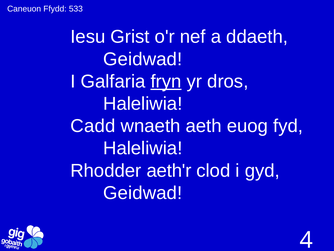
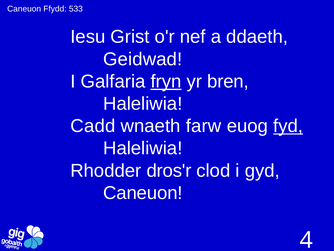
dros: dros -> bren (228, 81)
aeth: aeth -> farw (204, 126)
fyd underline: none -> present (288, 126)
aeth'r: aeth'r -> dros'r (169, 170)
Geidwad: Geidwad -> Caneuon (143, 193)
